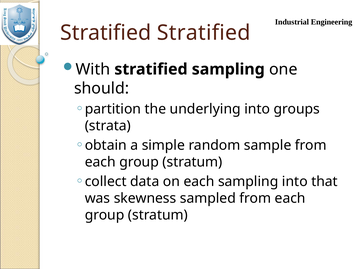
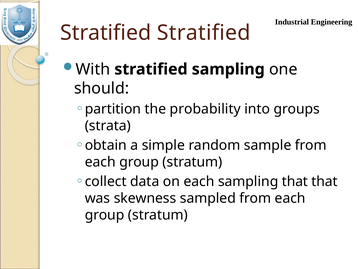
underlying: underlying -> probability (205, 109)
sampling into: into -> that (295, 181)
